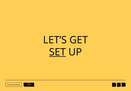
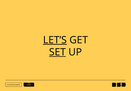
LET’S underline: none -> present (55, 40)
